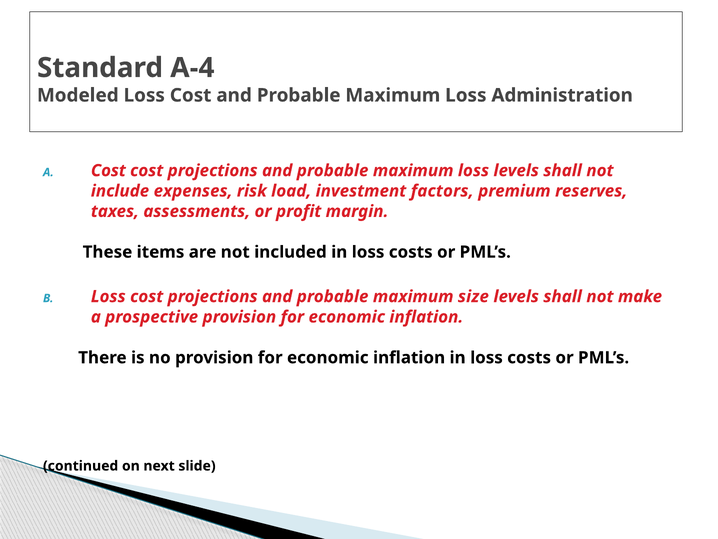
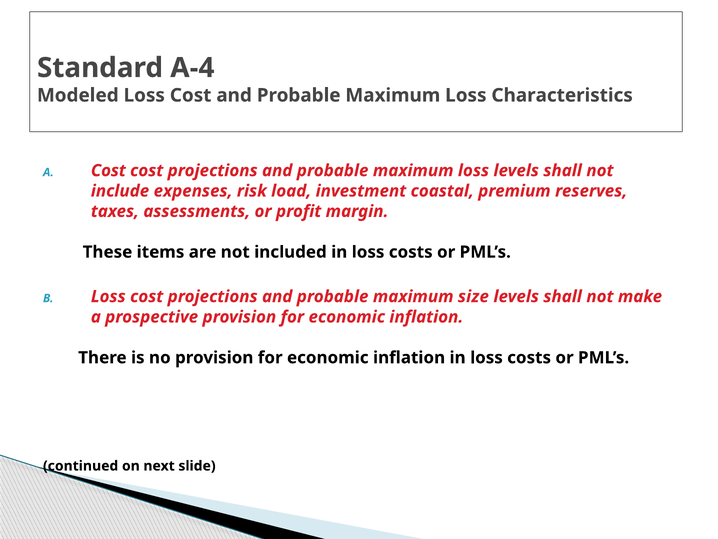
Administration: Administration -> Characteristics (562, 95)
factors: factors -> coastal (442, 191)
